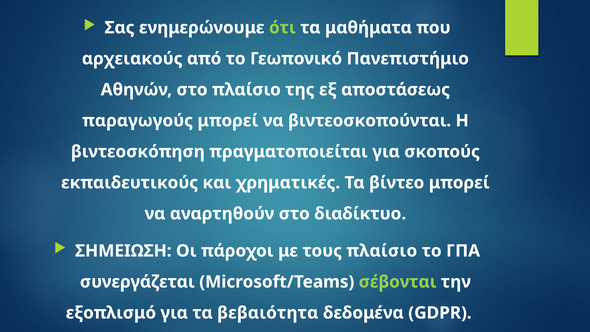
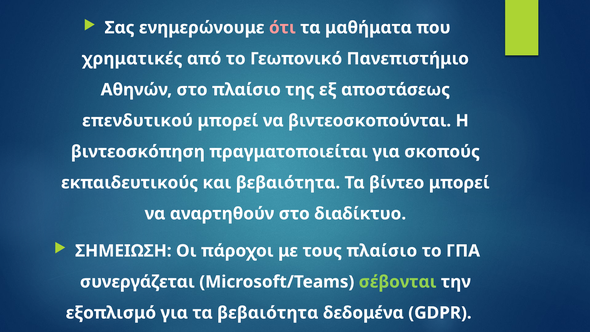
ότι colour: light green -> pink (282, 28)
αρχειακούς: αρχειακούς -> χρηματικές (132, 59)
παραγωγούς: παραγωγούς -> επενδυτικού (137, 121)
και χρηματικές: χρηματικές -> βεβαιότητα (288, 183)
